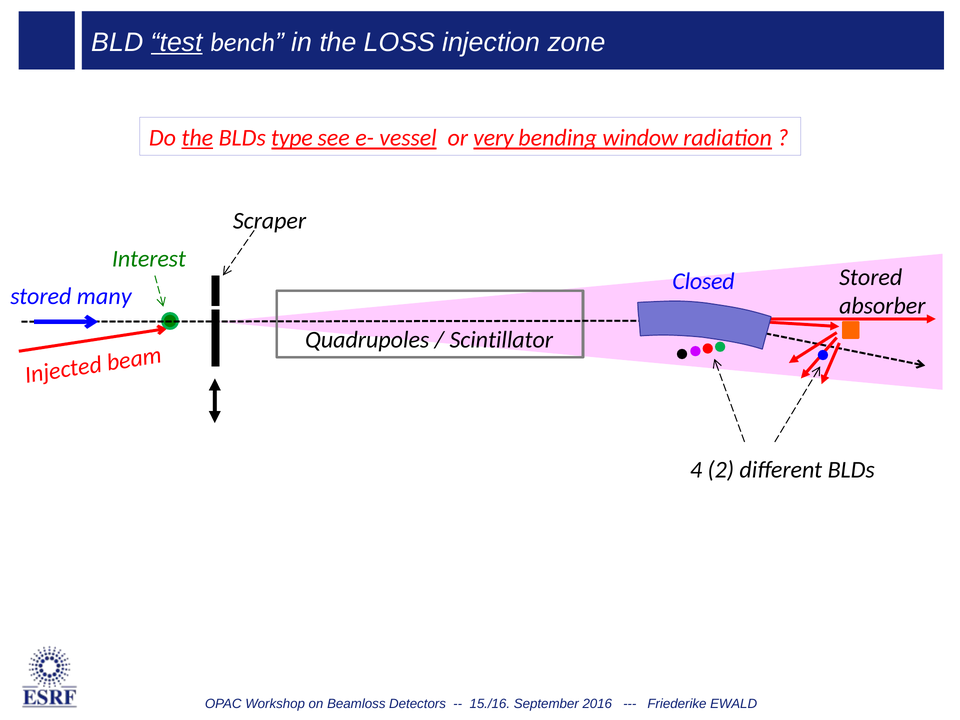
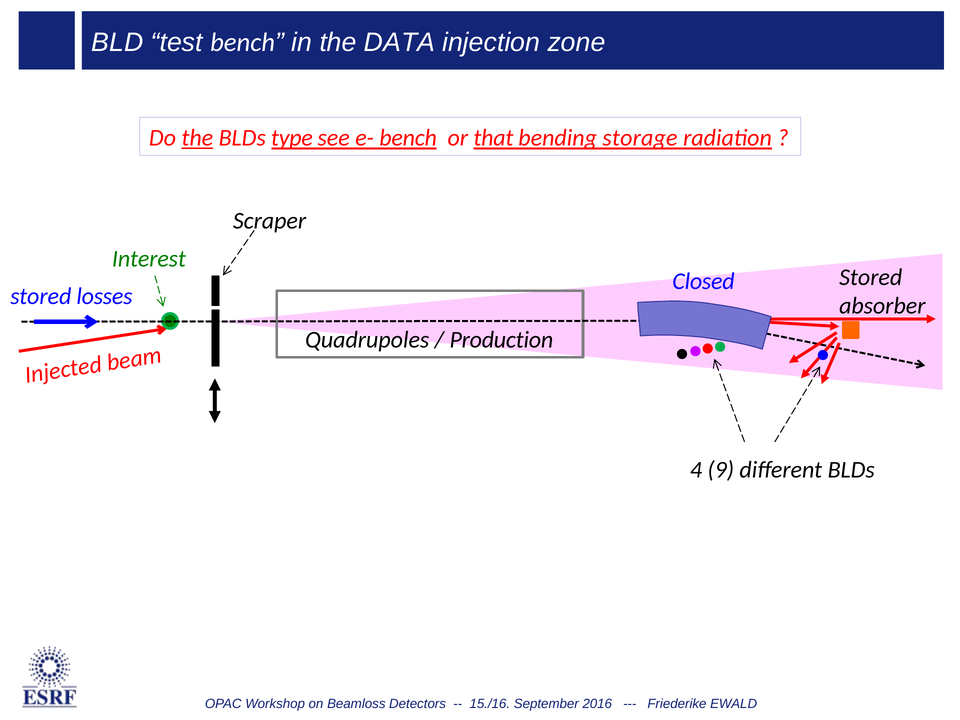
test underline: present -> none (177, 42)
LOSS: LOSS -> DATA (400, 42)
e- vessel: vessel -> bench (408, 138)
very: very -> that (493, 138)
window: window -> storage (640, 138)
many: many -> losses (104, 297)
Scintillator: Scintillator -> Production (501, 340)
2: 2 -> 9 (721, 470)
